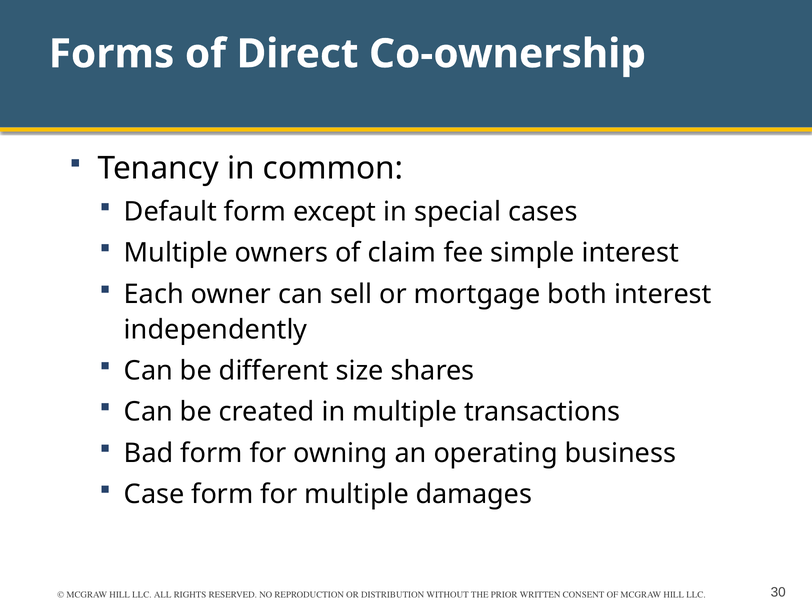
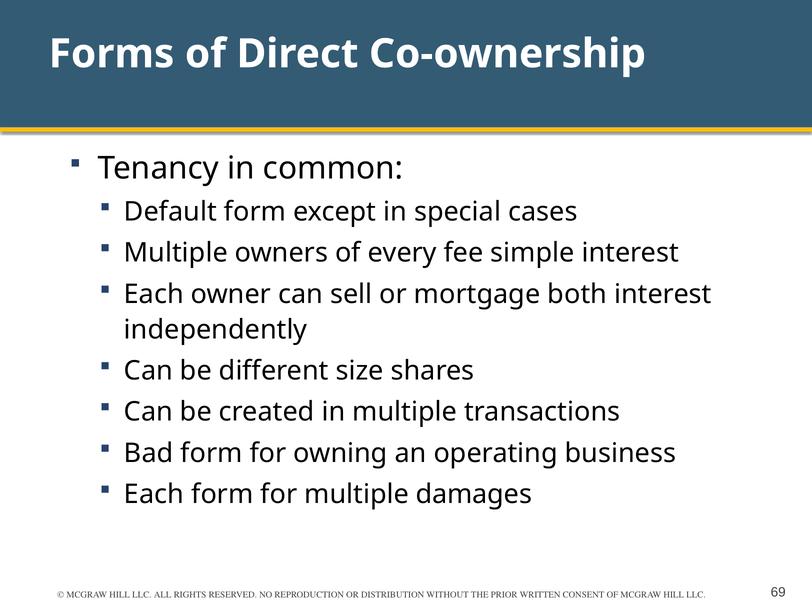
claim: claim -> every (402, 253)
Case: Case -> Each (154, 494)
30: 30 -> 69 (778, 592)
